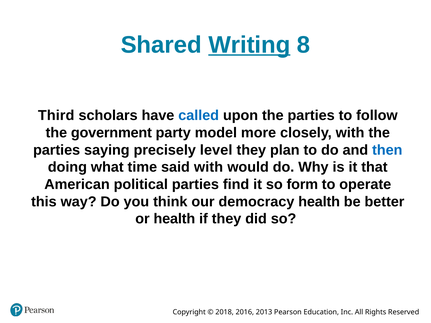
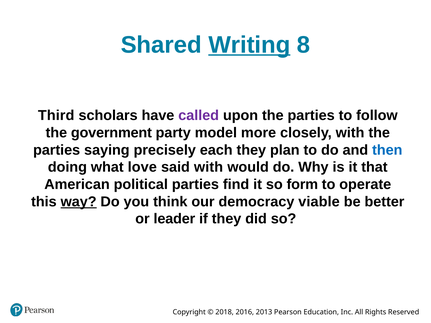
called colour: blue -> purple (199, 116)
level: level -> each (216, 150)
time: time -> love (142, 167)
way underline: none -> present (79, 202)
democracy health: health -> viable (319, 202)
or health: health -> leader (174, 219)
